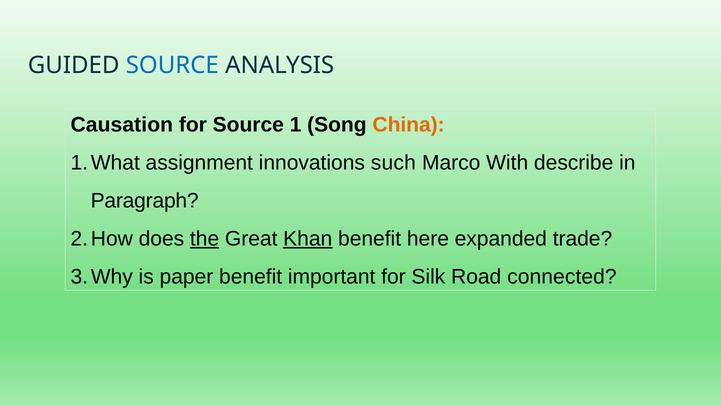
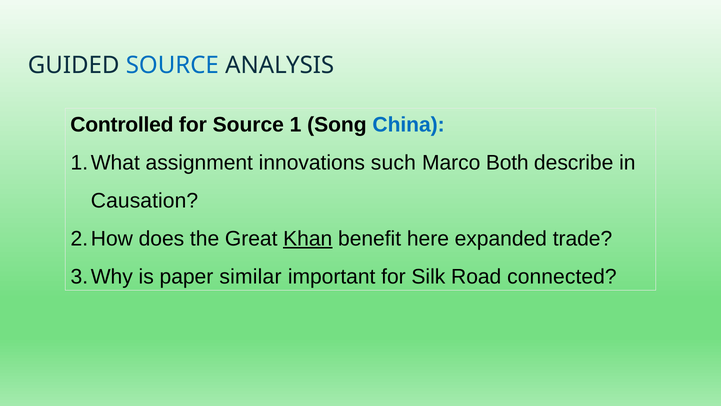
Causation: Causation -> Controlled (122, 125)
China colour: orange -> blue (409, 125)
With: With -> Both (507, 163)
Paragraph: Paragraph -> Causation (145, 201)
the underline: present -> none (205, 239)
paper benefit: benefit -> similar (250, 276)
